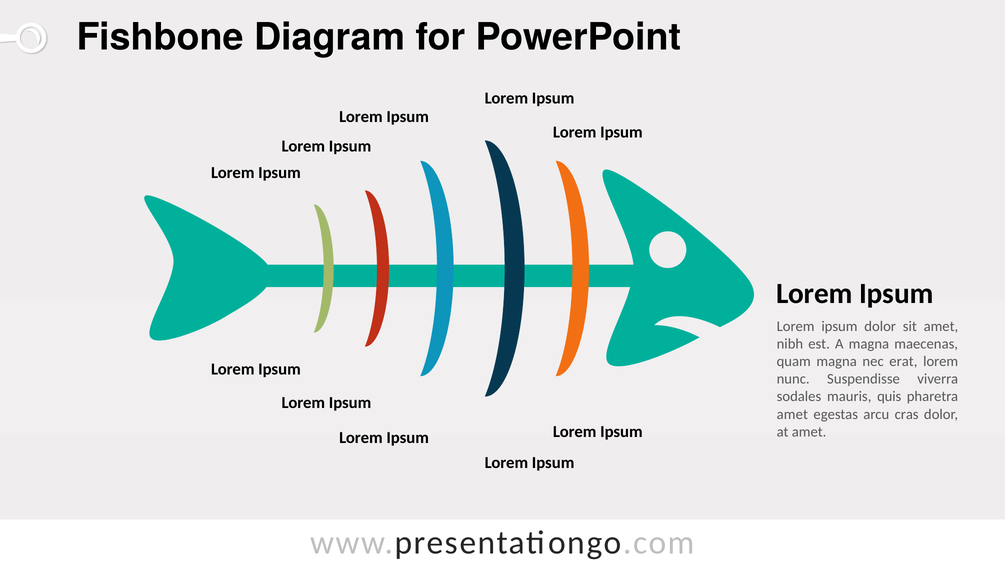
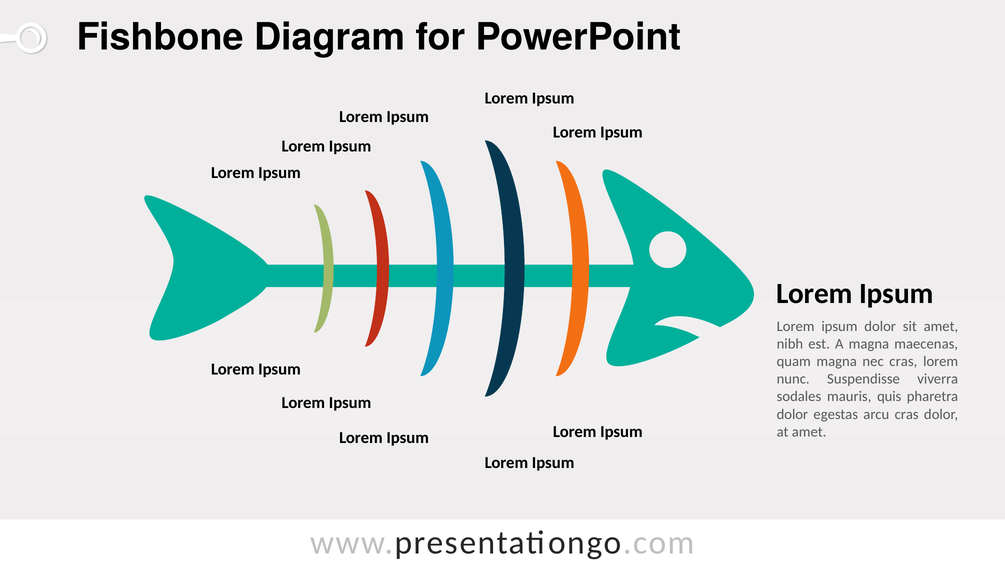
nec erat: erat -> cras (903, 362)
amet: amet -> dolor (792, 414)
